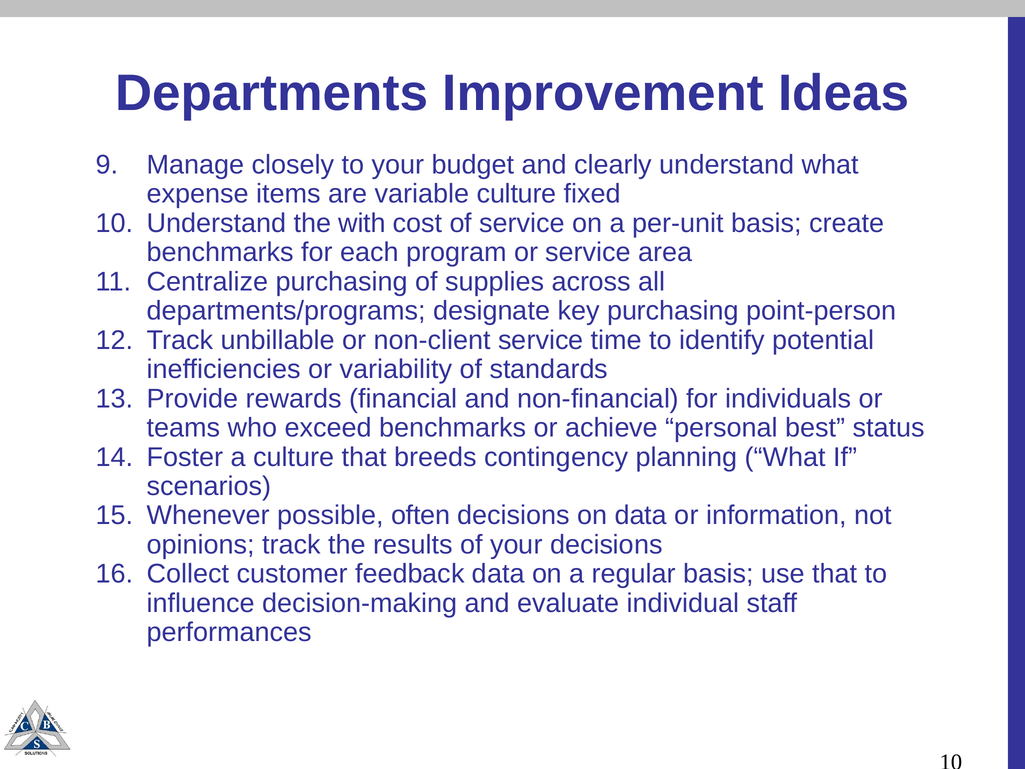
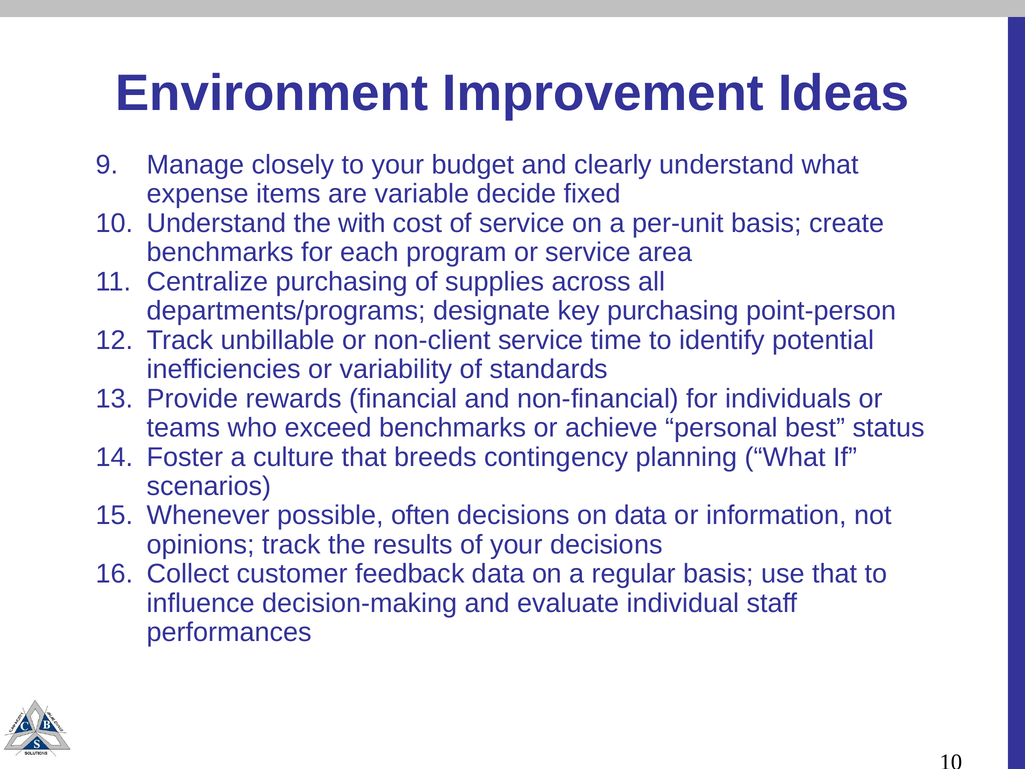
Departments: Departments -> Environment (272, 93)
variable culture: culture -> decide (516, 194)
